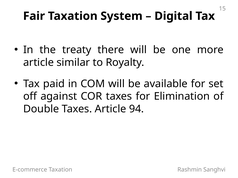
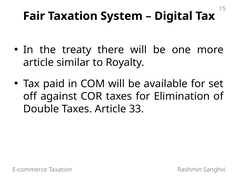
94: 94 -> 33 (136, 109)
